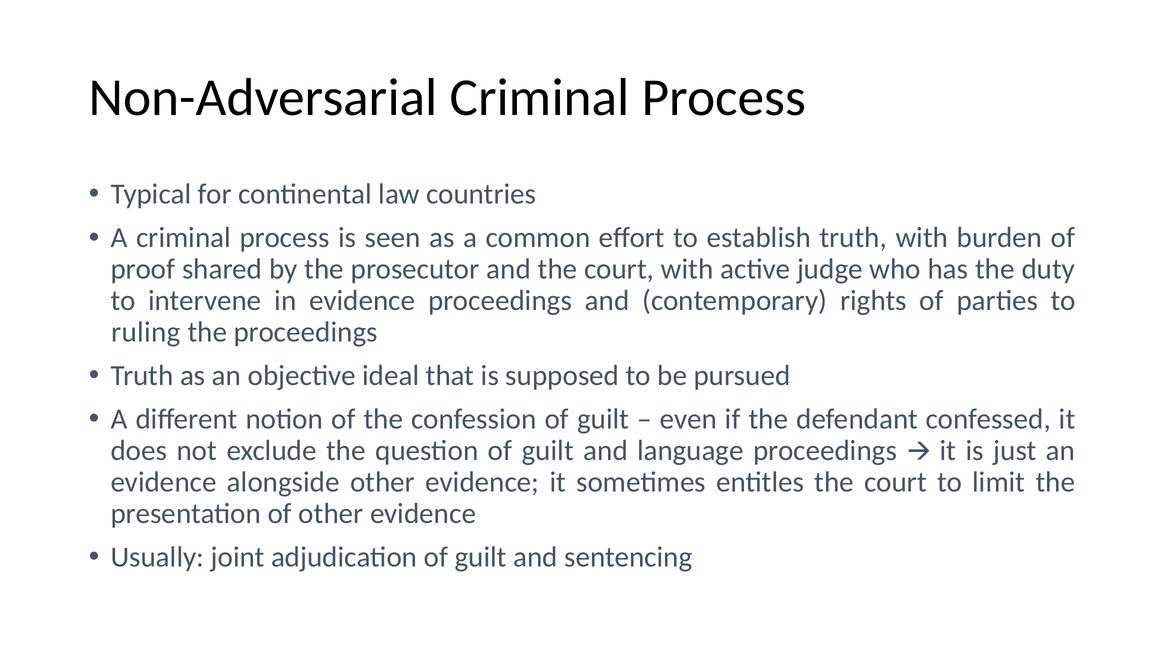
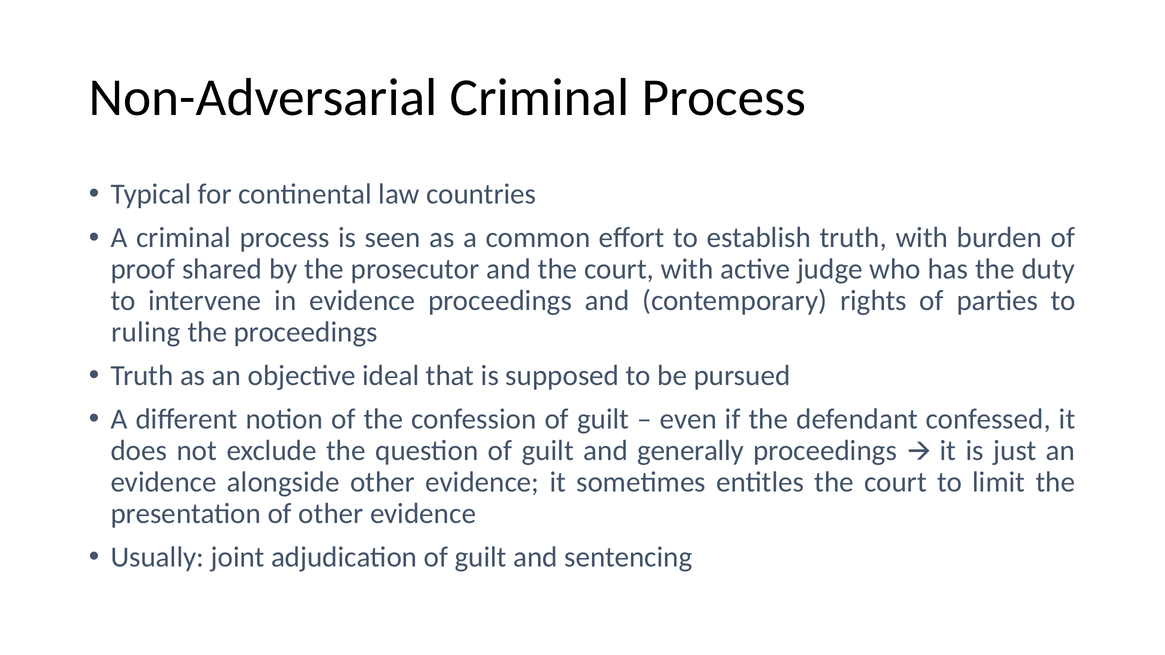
language: language -> generally (691, 451)
